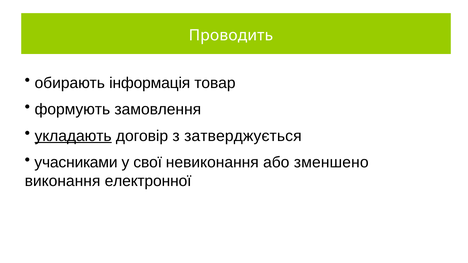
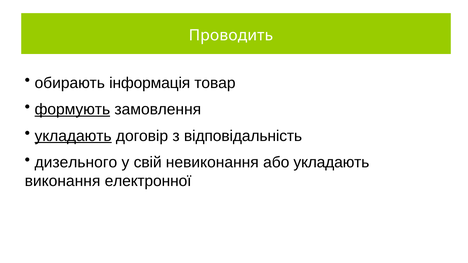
формують underline: none -> present (72, 110)
затверджується: затверджується -> відповідальність (243, 136)
учасниками: учасниками -> дизельного (76, 163)
свої: свої -> свій (148, 163)
або зменшено: зменшено -> укладають (331, 163)
